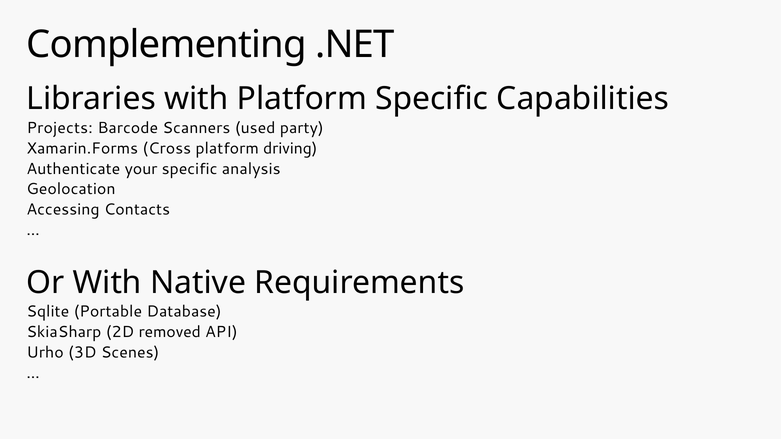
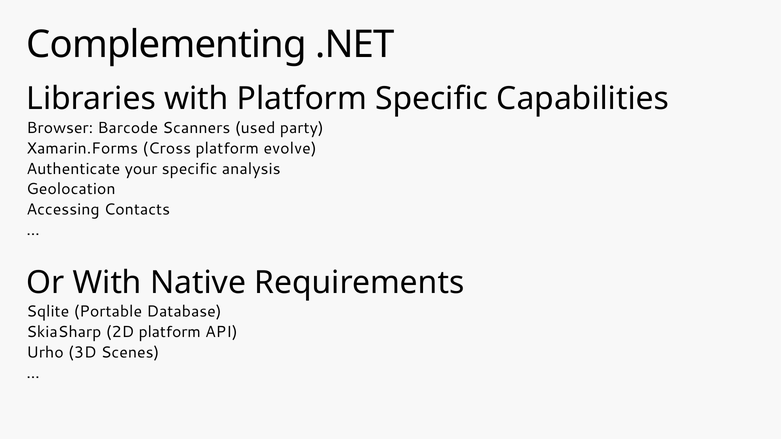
Projects: Projects -> Browser (60, 128)
driving: driving -> evolve (290, 148)
2D removed: removed -> platform (170, 332)
